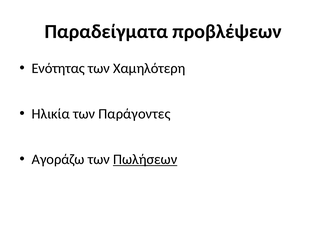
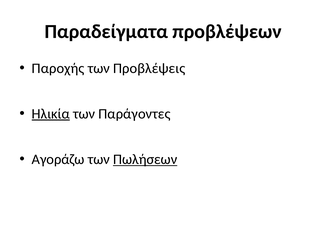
Ενότητας: Ενότητας -> Παροχής (58, 68)
Χαμηλότερη: Χαμηλότερη -> Προβλέψεις (149, 68)
Ηλικία underline: none -> present (51, 114)
